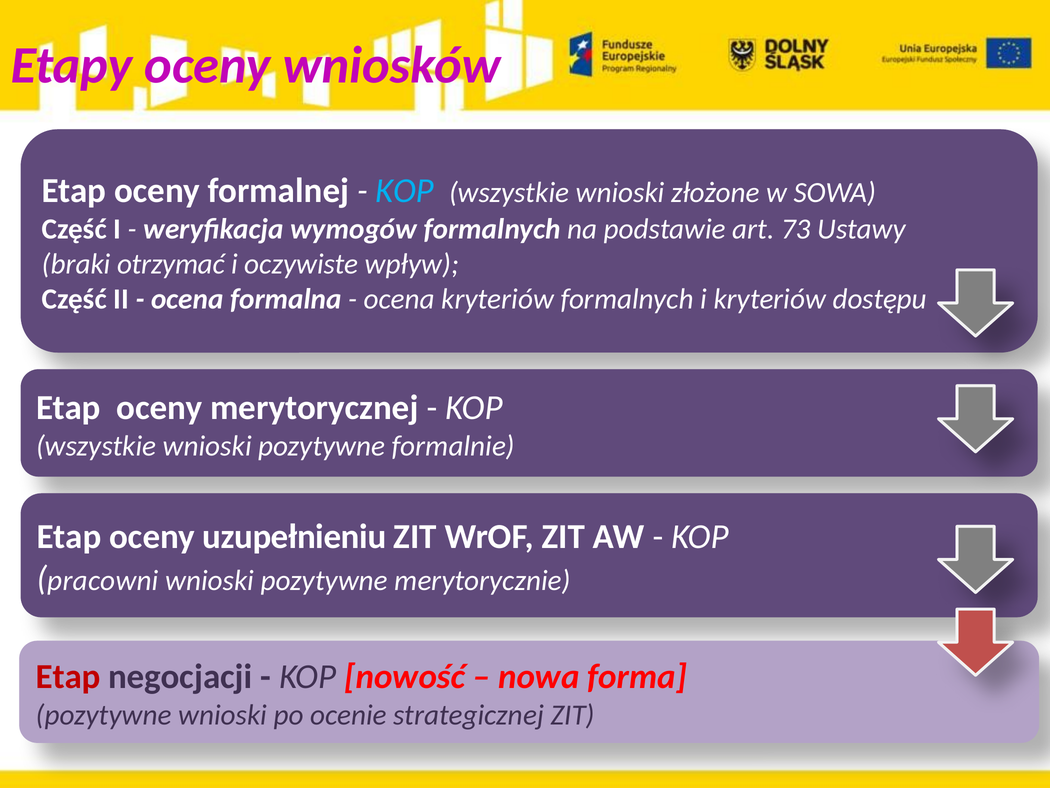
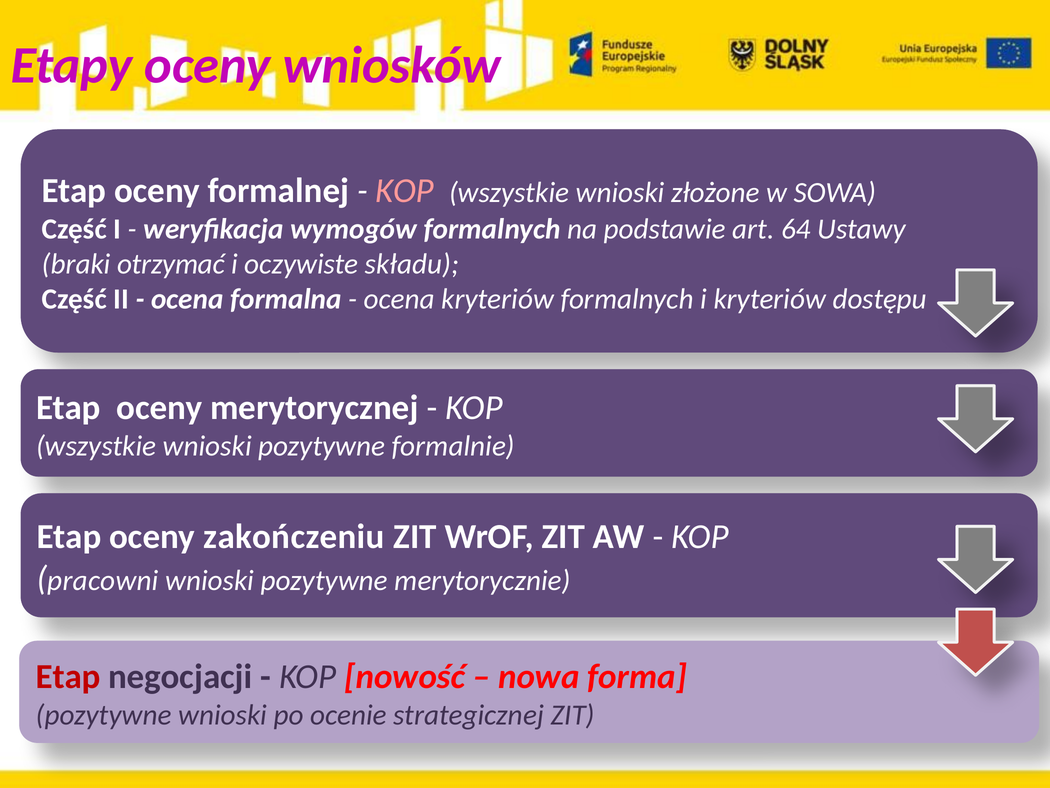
KOP colour: light blue -> pink (405, 191)
73: 73 -> 64 (796, 229)
wpływ: wpływ -> składu (412, 264)
uzupełnieniu: uzupełnieniu -> zakończeniu (294, 536)
